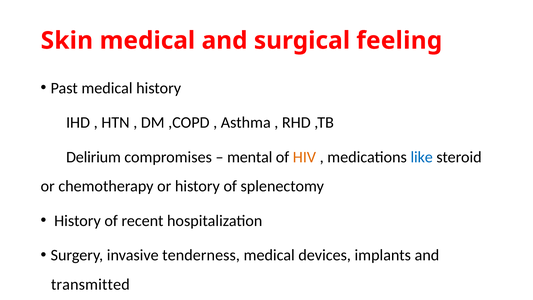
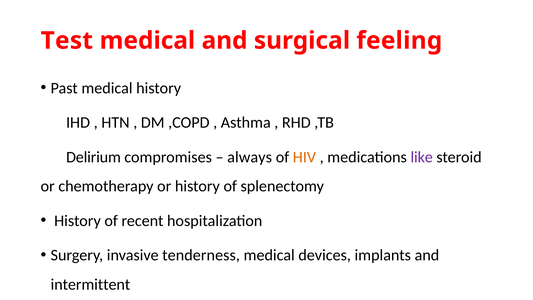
Skin: Skin -> Test (67, 41)
mental: mental -> always (250, 157)
like colour: blue -> purple (422, 157)
transmitted: transmitted -> intermittent (90, 284)
